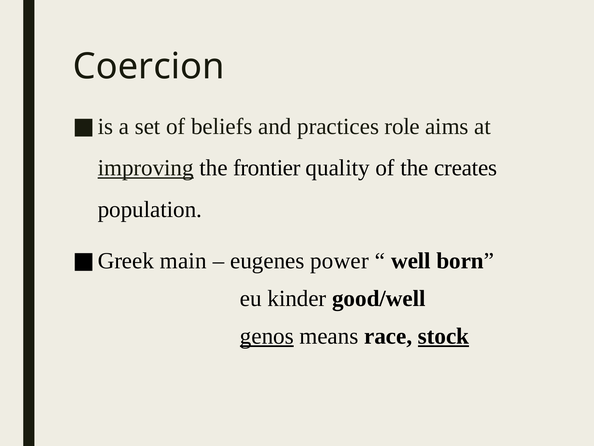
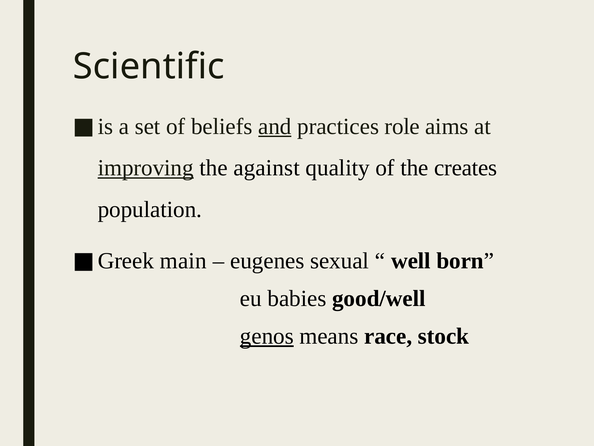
Coercion: Coercion -> Scientific (149, 67)
and underline: none -> present (275, 126)
frontier: frontier -> against (267, 168)
power: power -> sexual (340, 261)
kinder: kinder -> babies (297, 298)
stock underline: present -> none (444, 336)
